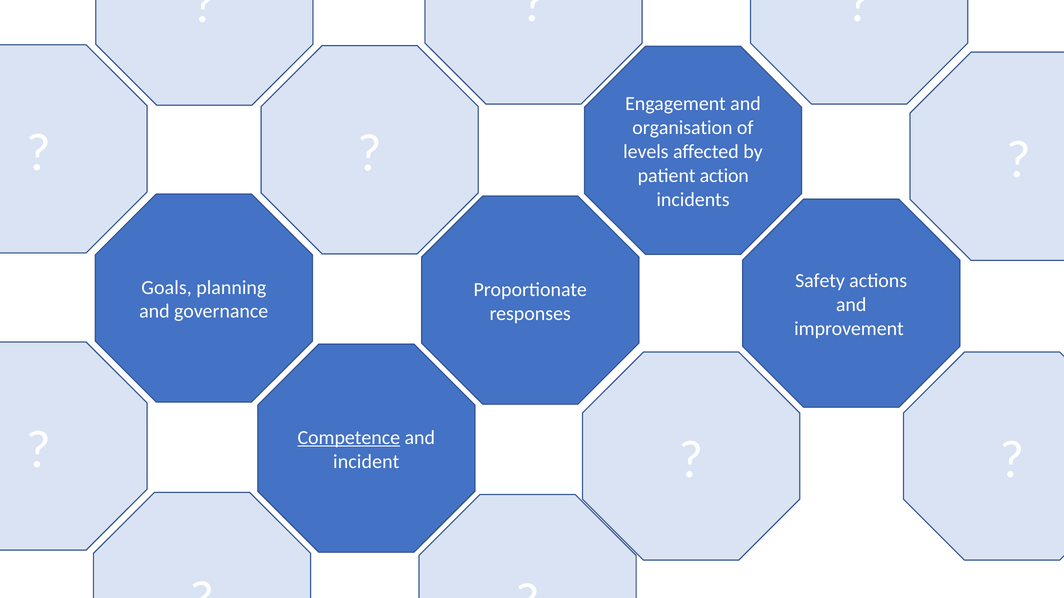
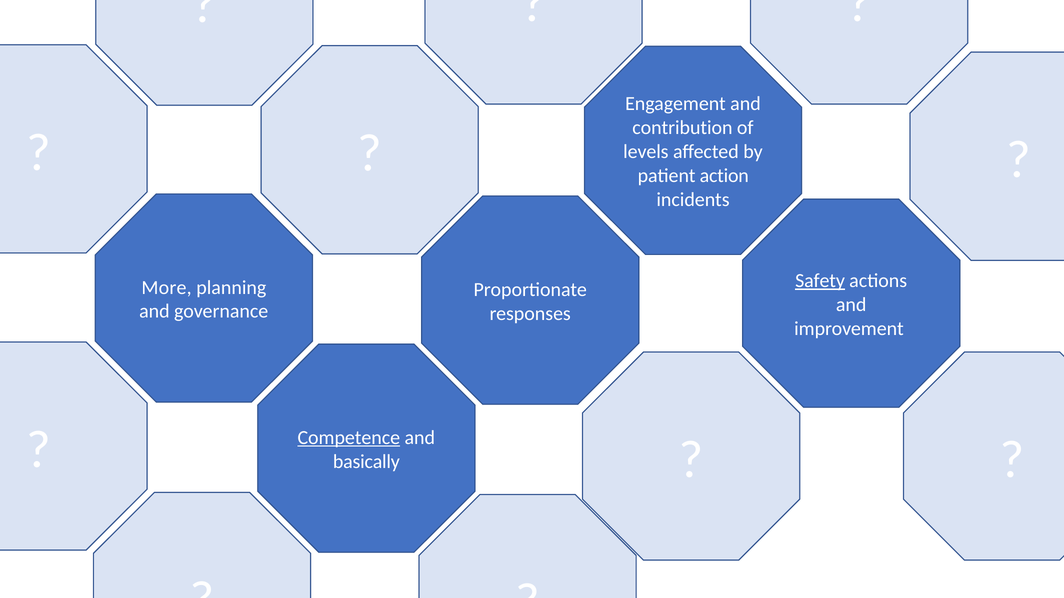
organisation: organisation -> contribution (682, 128)
Safety underline: none -> present (820, 281)
Goals: Goals -> More (167, 288)
incident: incident -> basically (366, 462)
